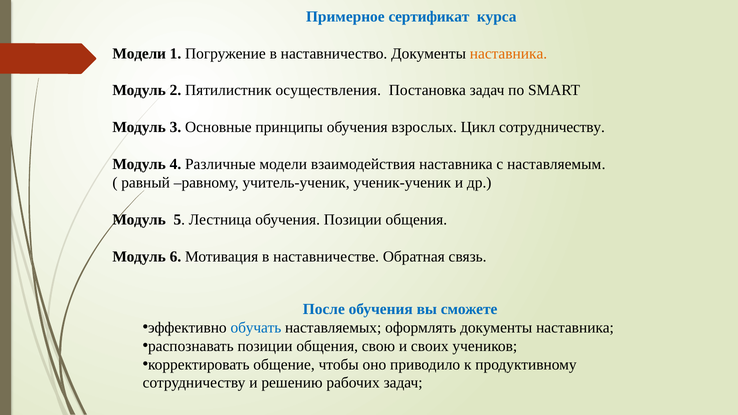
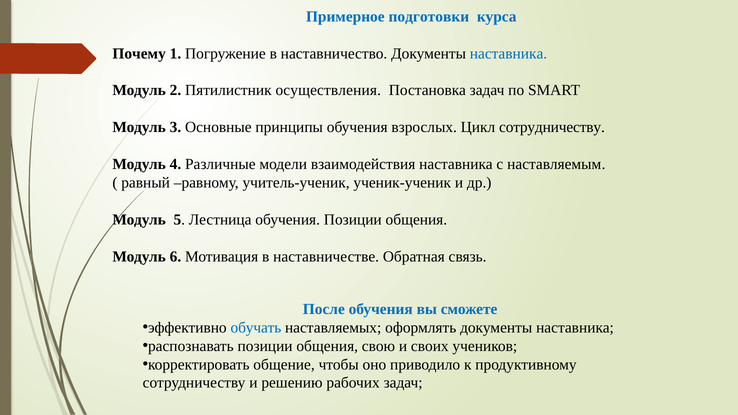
сертификат: сертификат -> подготовки (429, 17)
Модели: Модели -> Почему (139, 53)
наставника colour: orange -> blue (509, 53)
